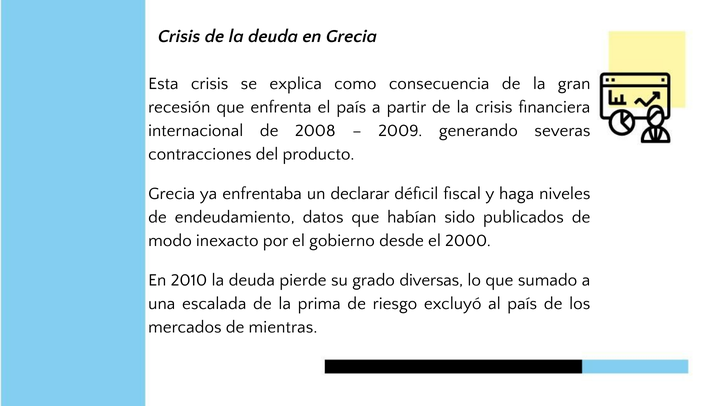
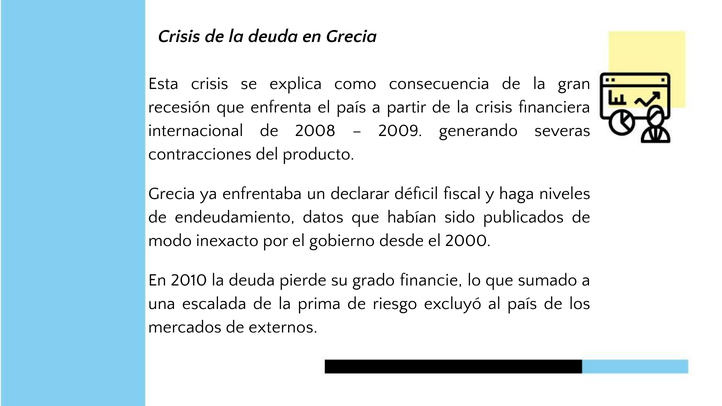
diversas: diversas -> financie (431, 280)
mientras: mientras -> externos (283, 327)
